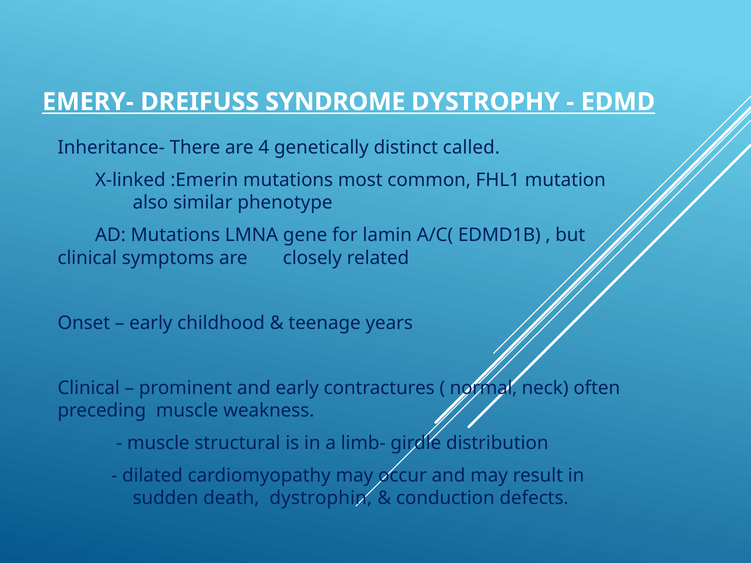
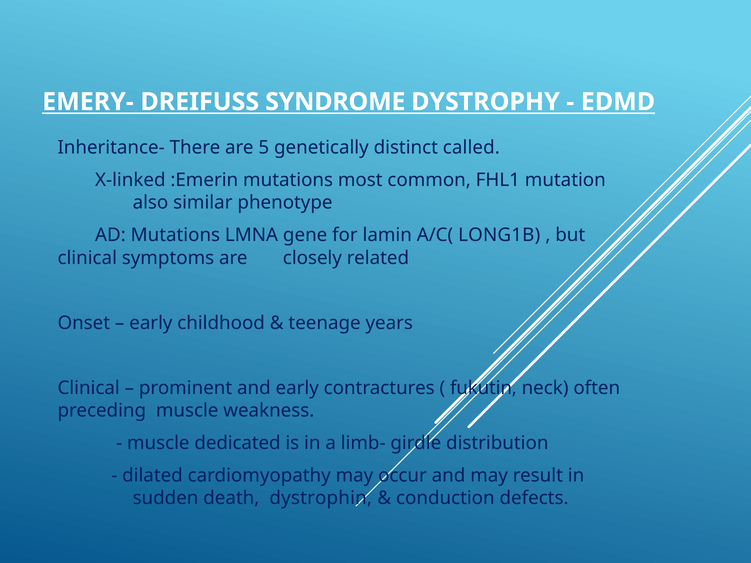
4: 4 -> 5 (264, 148)
EDMD1B: EDMD1B -> LONG1B (499, 235)
normal: normal -> fukutin (483, 388)
structural: structural -> dedicated (238, 443)
